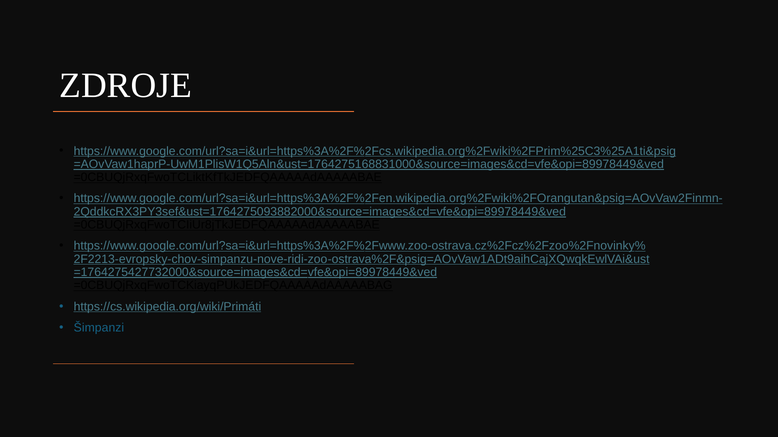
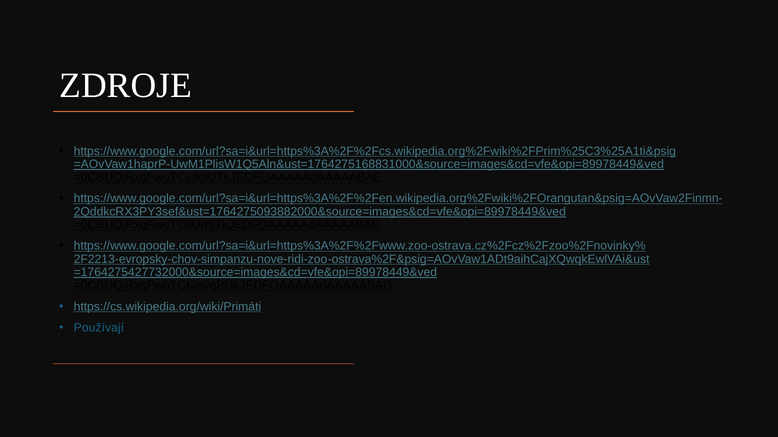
Šimpanzi: Šimpanzi -> Používají (99, 328)
